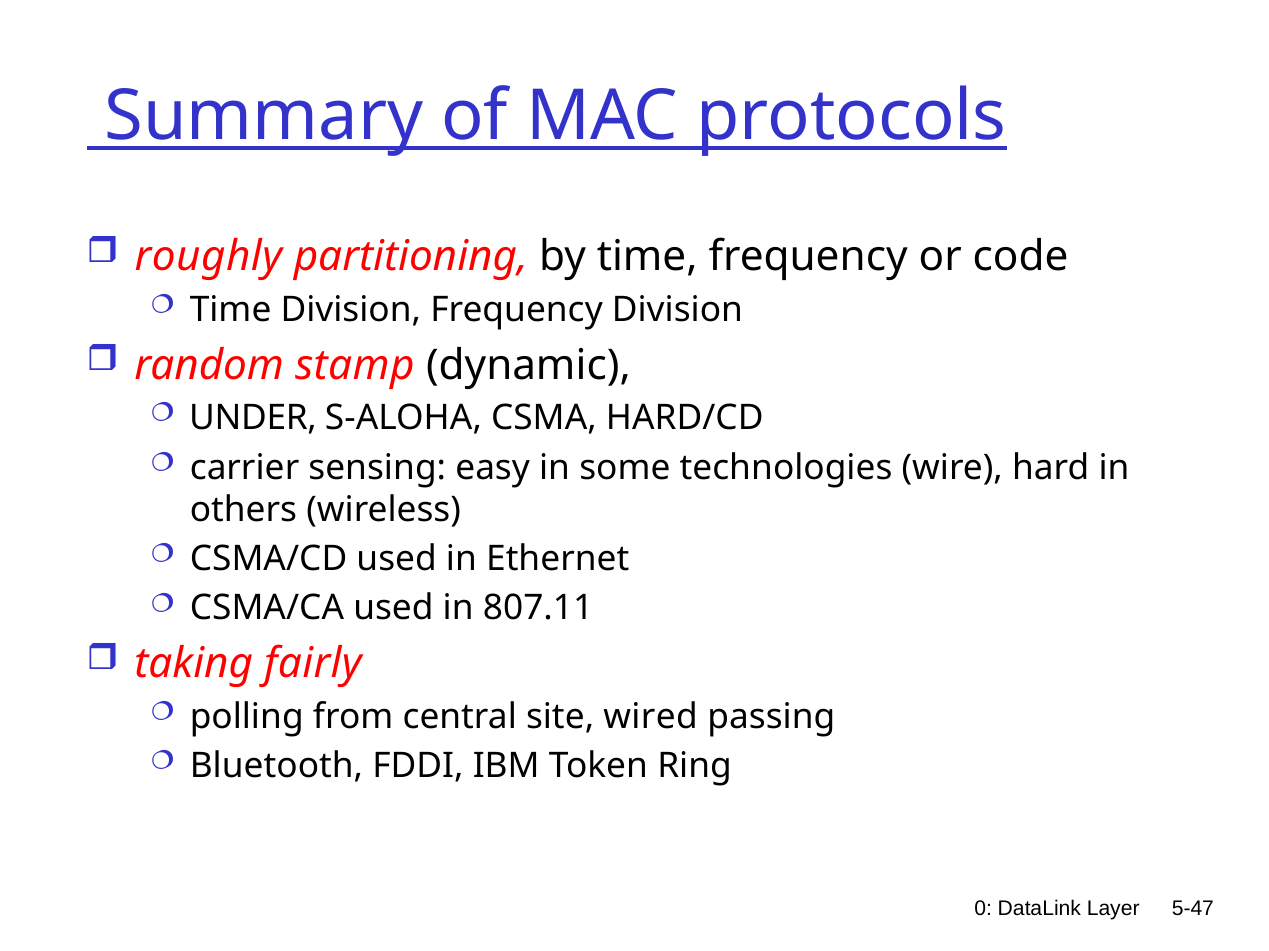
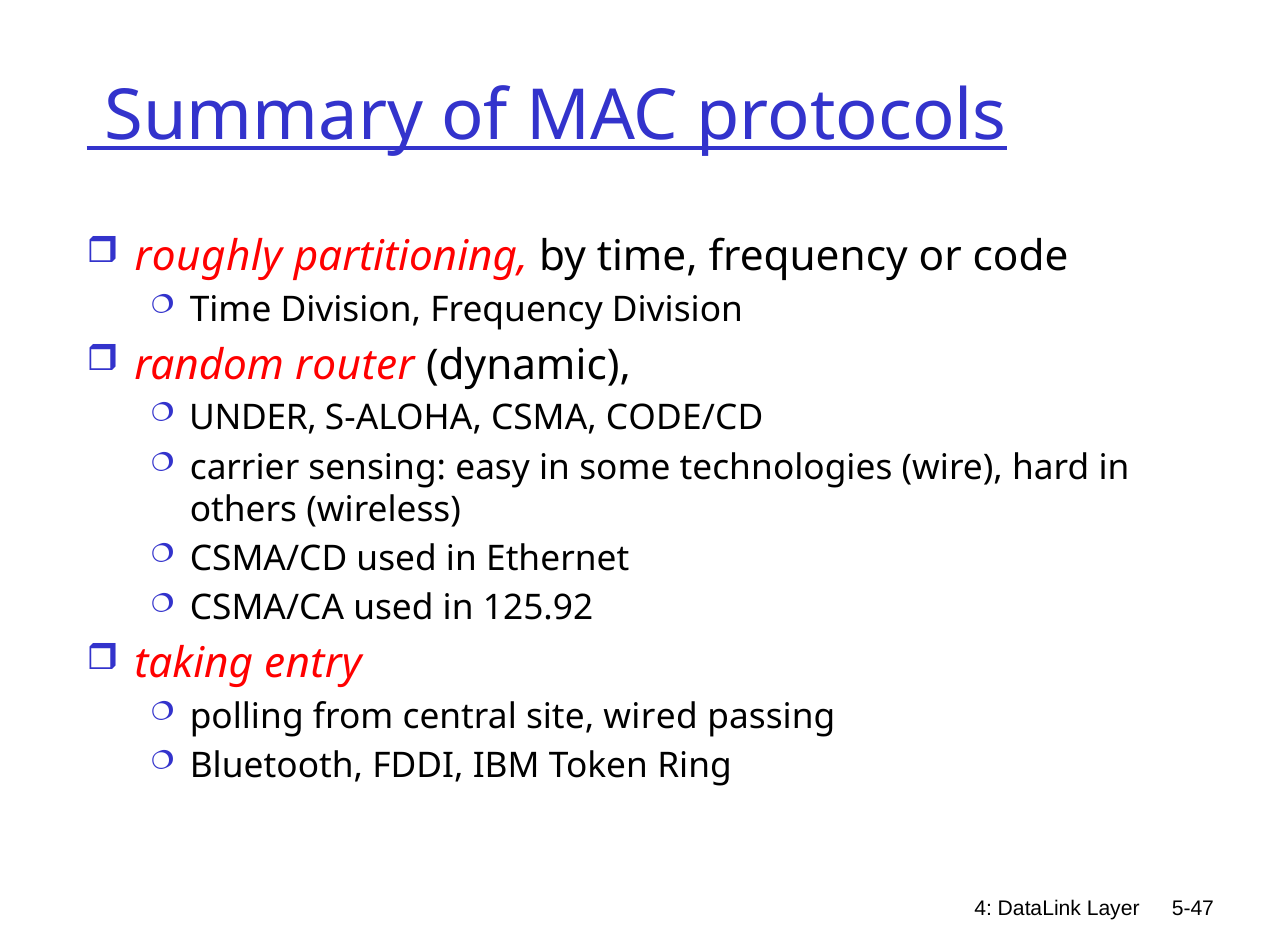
stamp: stamp -> router (355, 365)
HARD/CD: HARD/CD -> CODE/CD (685, 418)
807.11: 807.11 -> 125.92 (538, 609)
fairly: fairly -> entry (313, 664)
0: 0 -> 4 (983, 909)
